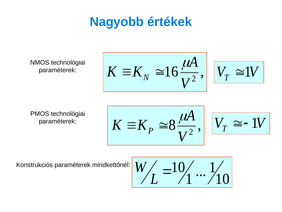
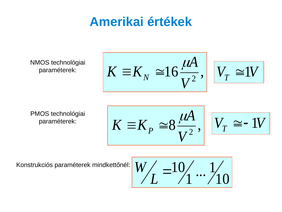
Nagyobb: Nagyobb -> Amerikai (117, 22)
